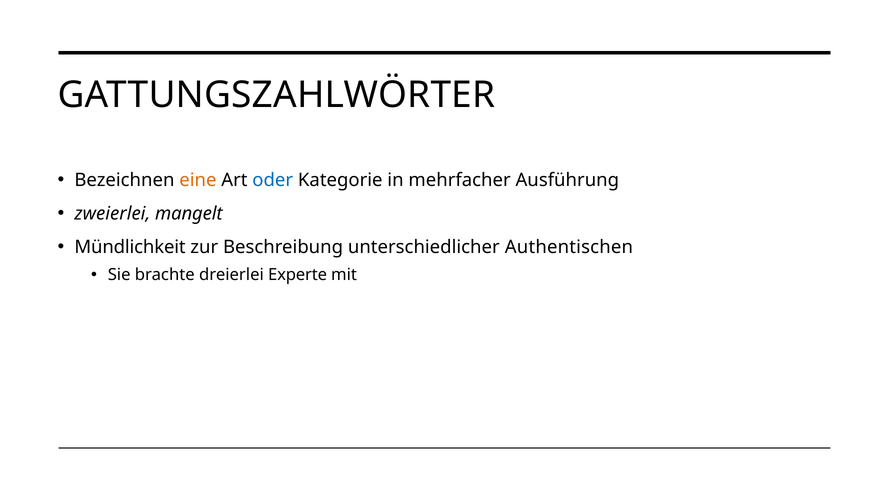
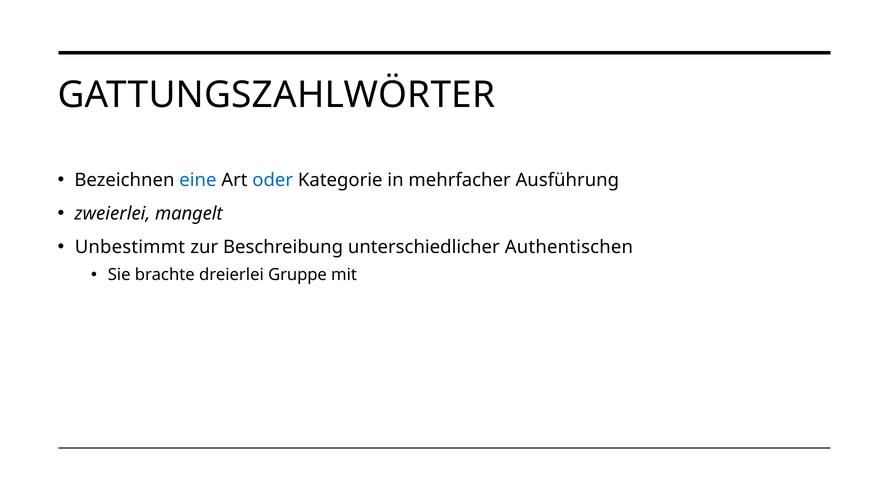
eine colour: orange -> blue (198, 180)
Mündlichkeit: Mündlichkeit -> Unbestimmt (130, 247)
Experte: Experte -> Gruppe (298, 275)
